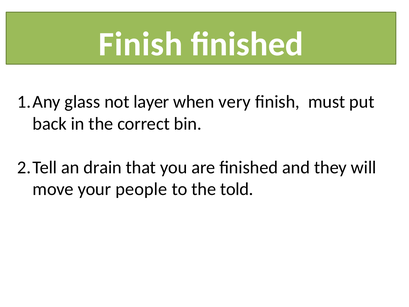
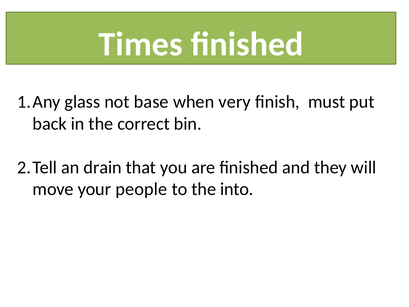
Finish: Finish -> Times (141, 44)
layer: layer -> base (151, 102)
told: told -> into (237, 189)
